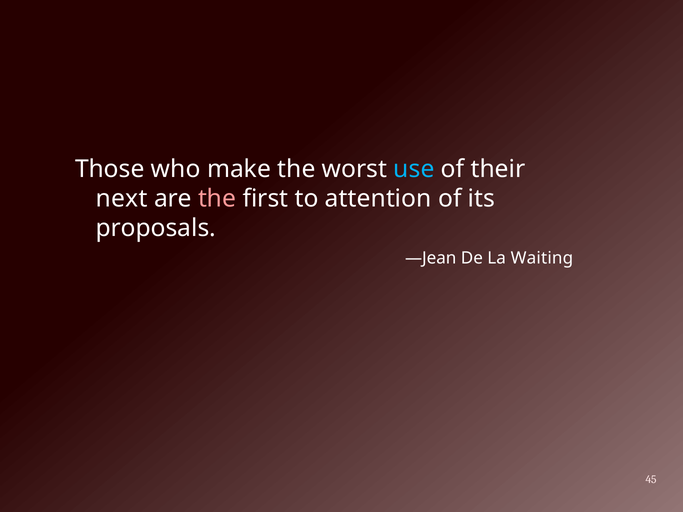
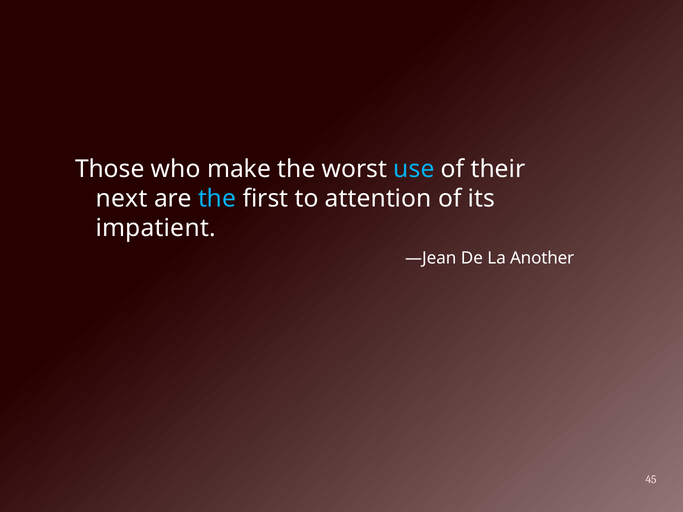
the colour: pink -> light blue (217, 199)
proposals: proposals -> impatient (156, 228)
Waiting: Waiting -> Another (542, 258)
